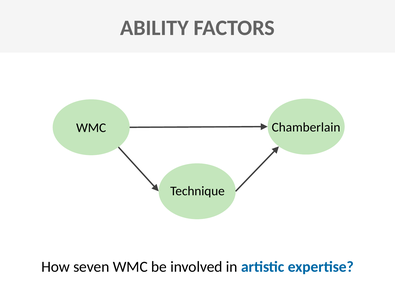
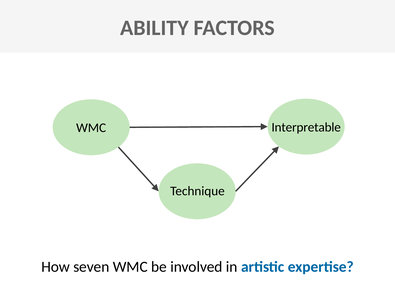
Chamberlain: Chamberlain -> Interpretable (306, 127)
